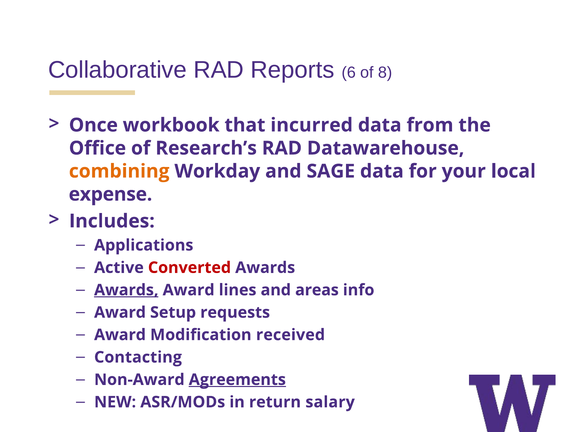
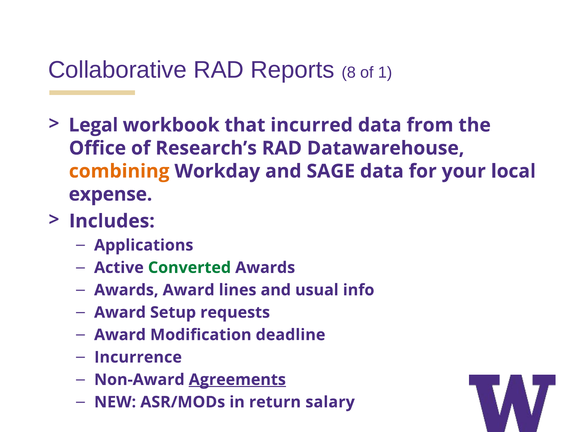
6: 6 -> 8 (349, 73)
8: 8 -> 1 (385, 73)
Once: Once -> Legal (93, 125)
Converted colour: red -> green (190, 268)
Awards underline: present -> none (126, 290)
areas: areas -> usual (317, 290)
received: received -> deadline (291, 335)
Contacting: Contacting -> Incurrence (138, 357)
